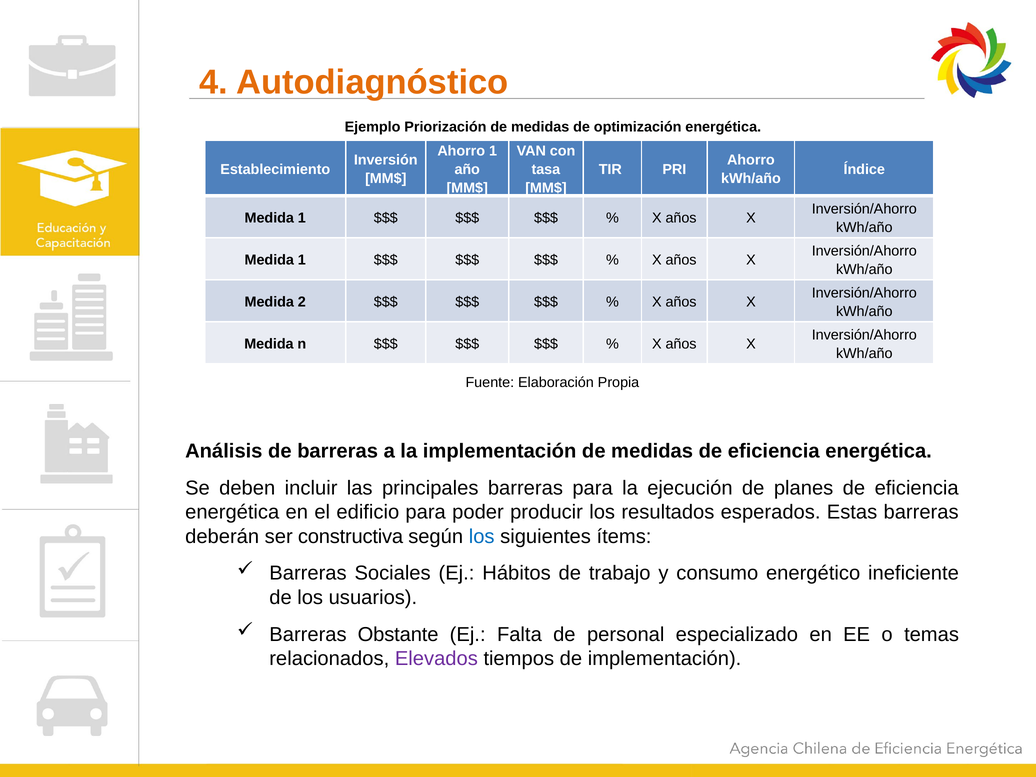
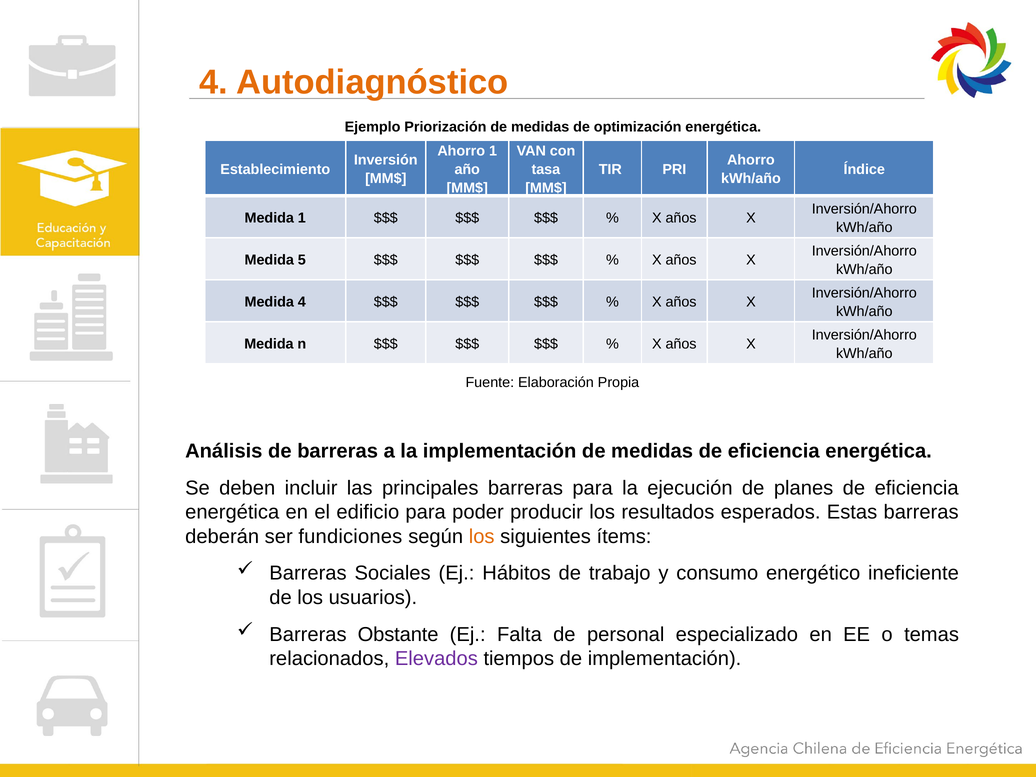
1: 1 -> 5 (302, 260)
Medida 2: 2 -> 4 (302, 302)
constructiva: constructiva -> fundiciones (350, 536)
los colour: blue -> orange (482, 536)
